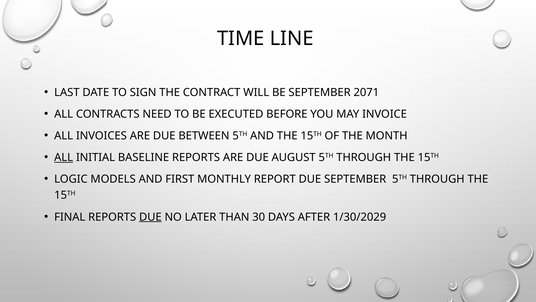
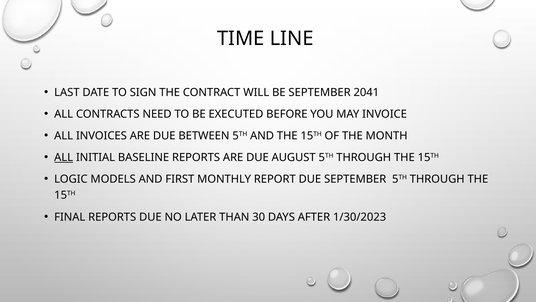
2071: 2071 -> 2041 (366, 92)
DUE underline: present -> none (150, 217)
1/30/2029: 1/30/2029 -> 1/30/2023 (360, 217)
